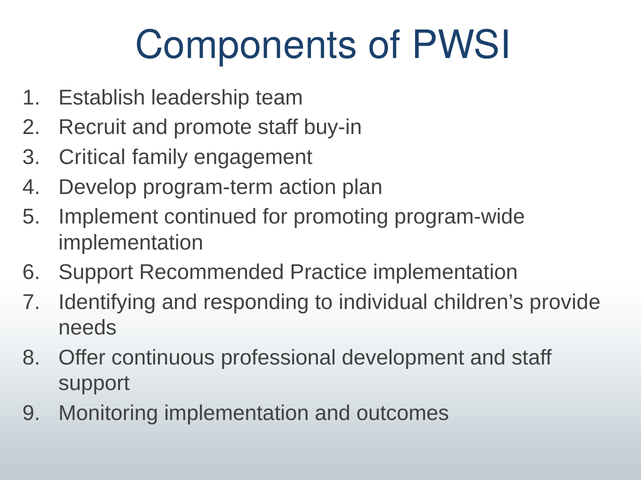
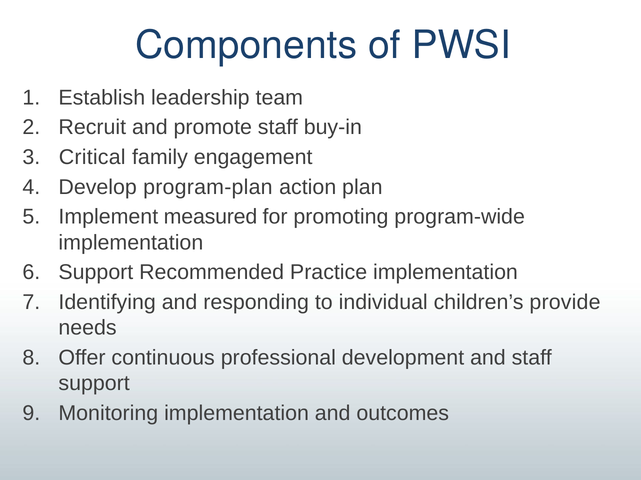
program-term: program-term -> program-plan (208, 187)
continued: continued -> measured (211, 217)
